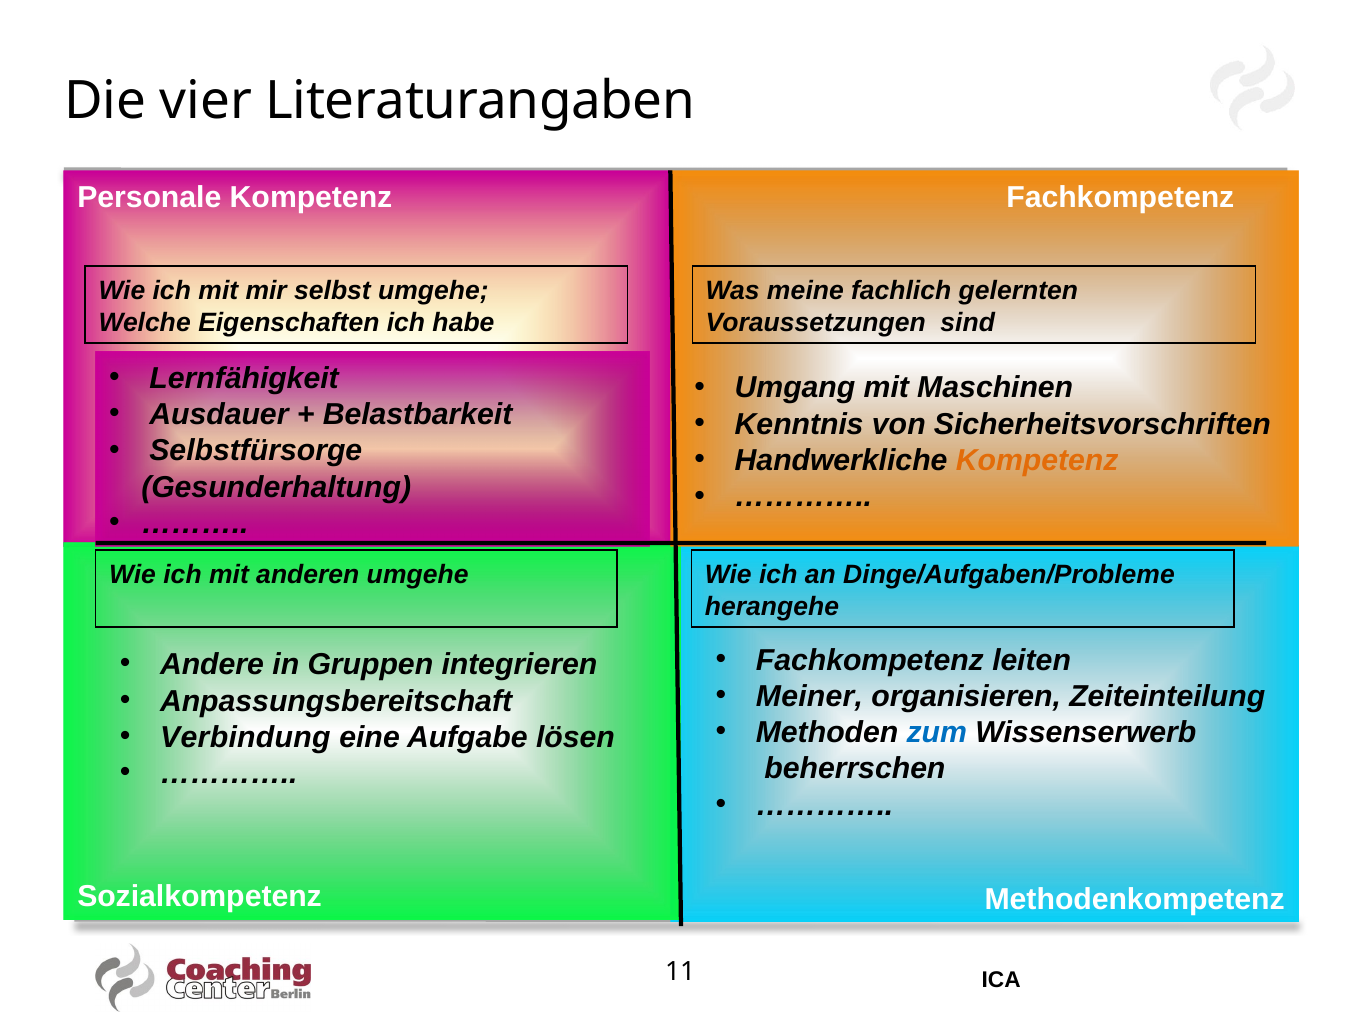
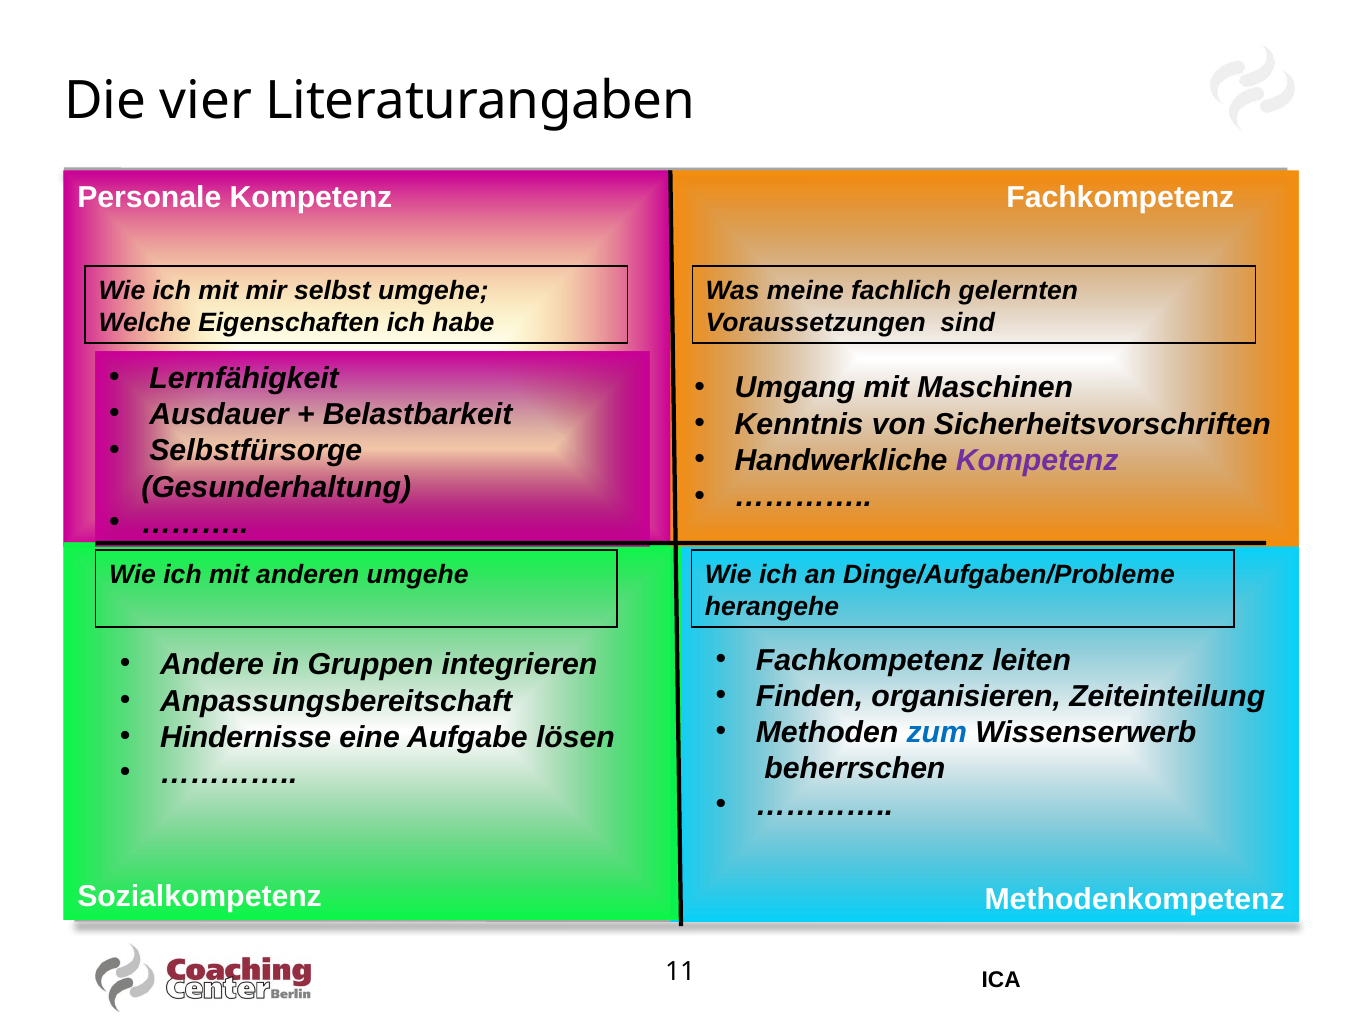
Kompetenz colour: orange -> purple (1037, 460)
Meiner: Meiner -> Finden (810, 696)
Verbindung: Verbindung -> Hindernisse (246, 737)
